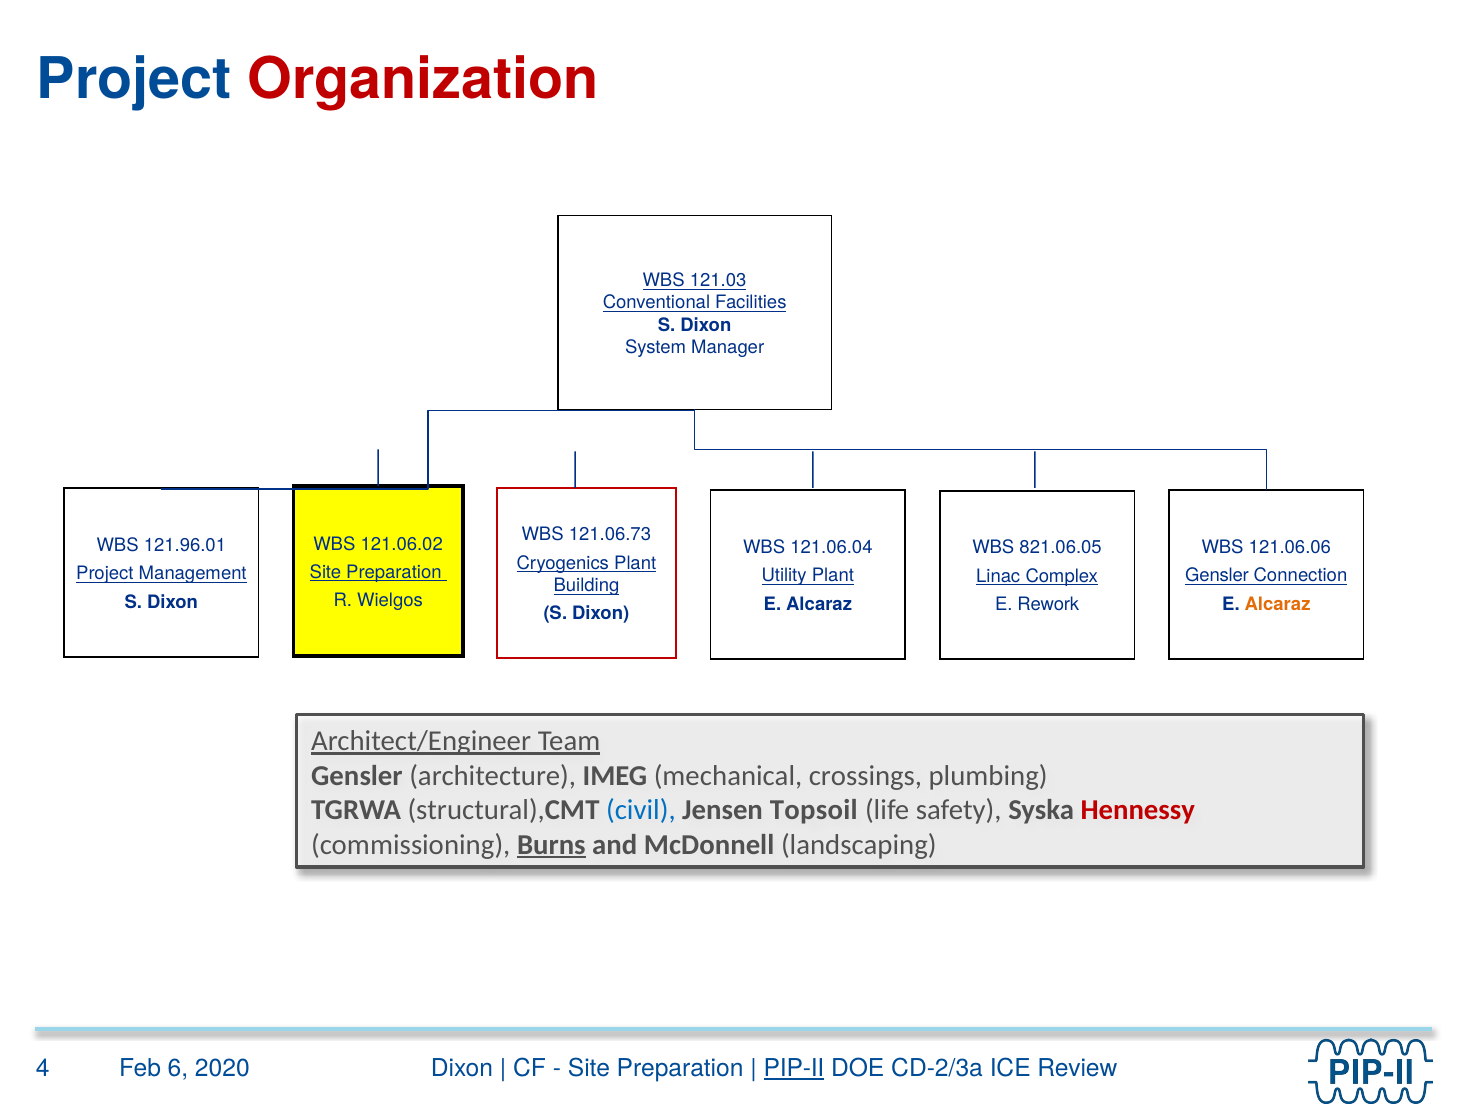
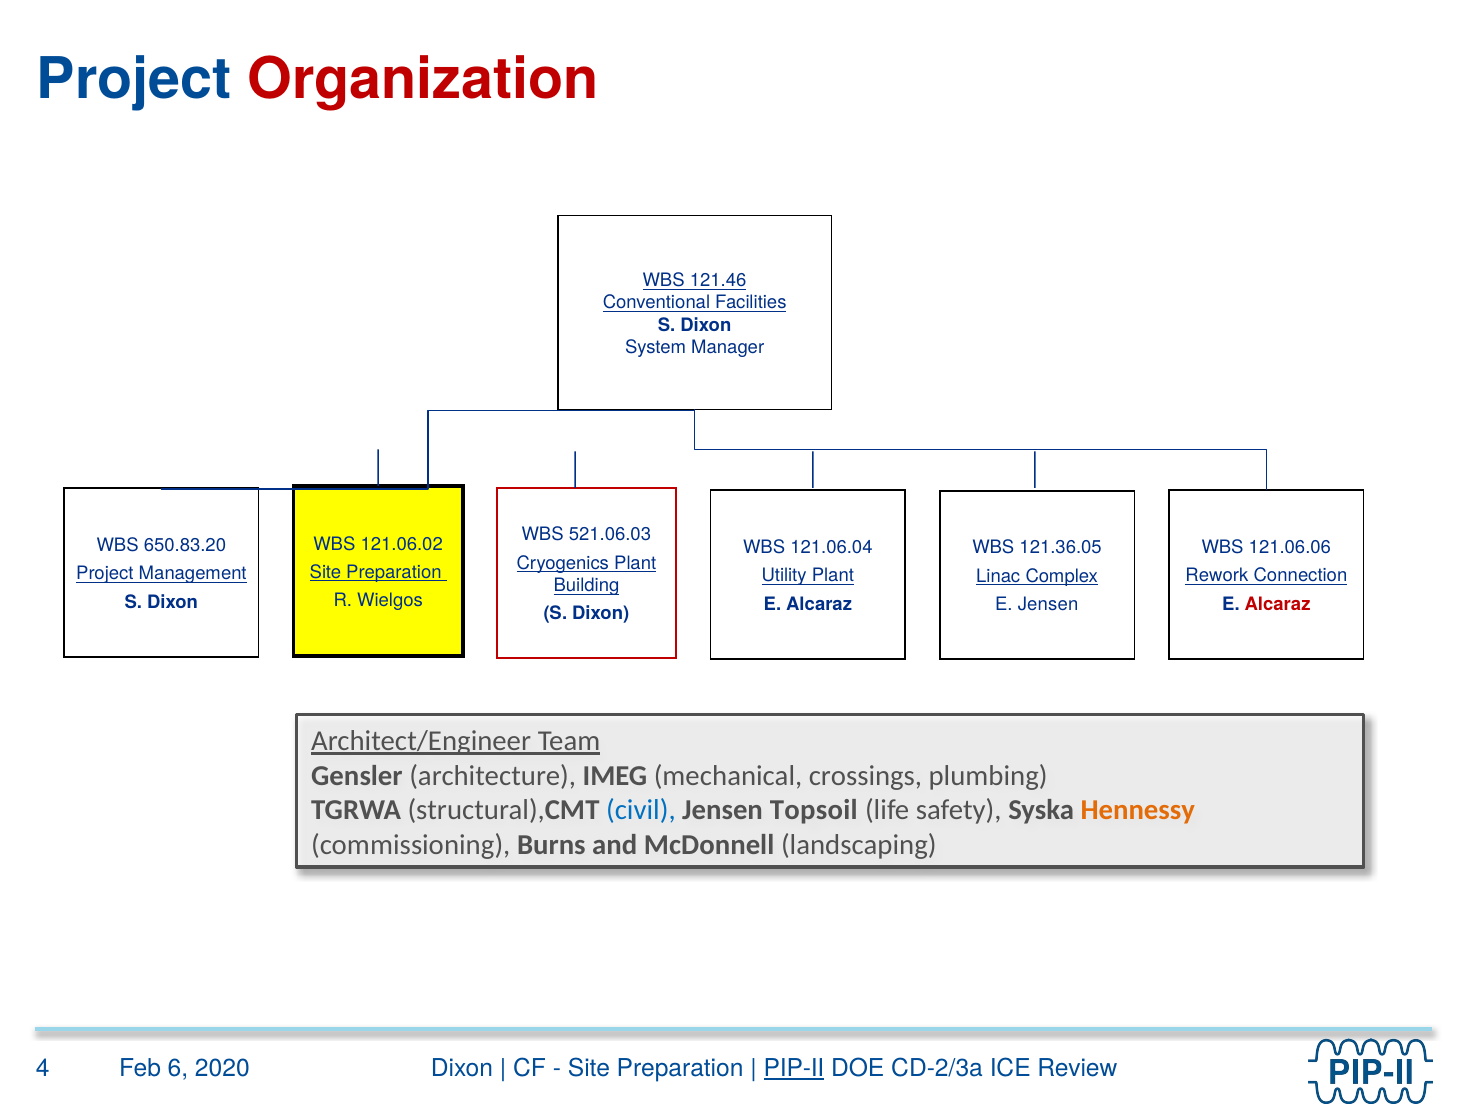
121.03: 121.03 -> 121.46 (718, 281)
121.06.73: 121.06.73 -> 521.06.03 (610, 535)
121.96.01: 121.96.01 -> 650.83.20 (185, 546)
821.06.05: 821.06.05 -> 121.36.05 (1061, 548)
Gensler: Gensler -> Rework (1217, 576)
Alcaraz colour: orange -> red (1278, 604)
E Rework: Rework -> Jensen (1048, 605)
Hennessy colour: red -> orange (1138, 810)
Burns underline: present -> none (551, 845)
